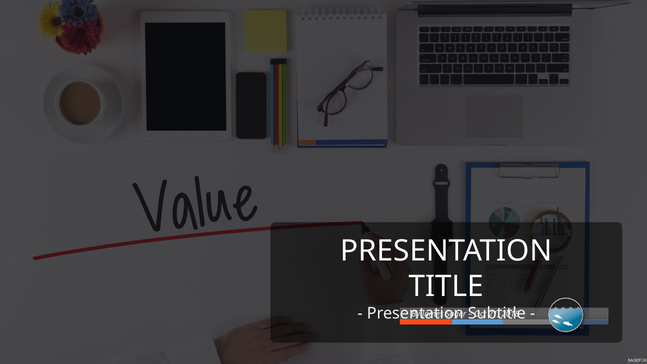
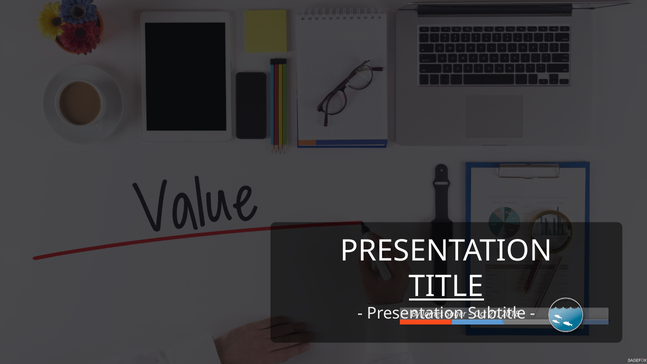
TITLE underline: none -> present (446, 287)
